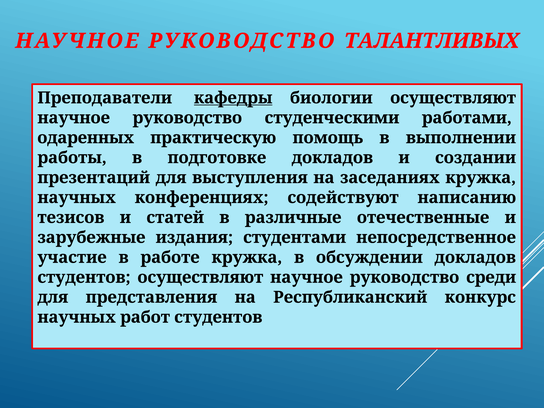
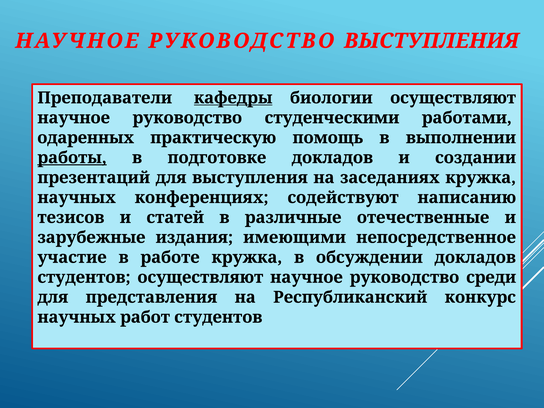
РУКОВОДСТВО ТАЛАНТЛИВЫХ: ТАЛАНТЛИВЫХ -> ВЫСТУПЛЕНИЯ (432, 41)
работы underline: none -> present (72, 158)
студентами: студентами -> имеющими (295, 237)
